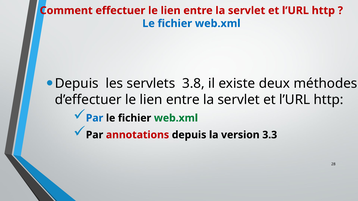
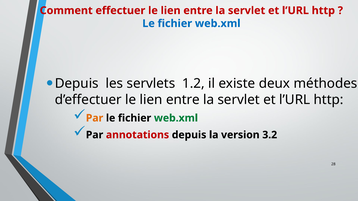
3.8: 3.8 -> 1.2 (193, 84)
Par colour: blue -> orange (95, 118)
3.3: 3.3 -> 3.2 (270, 135)
